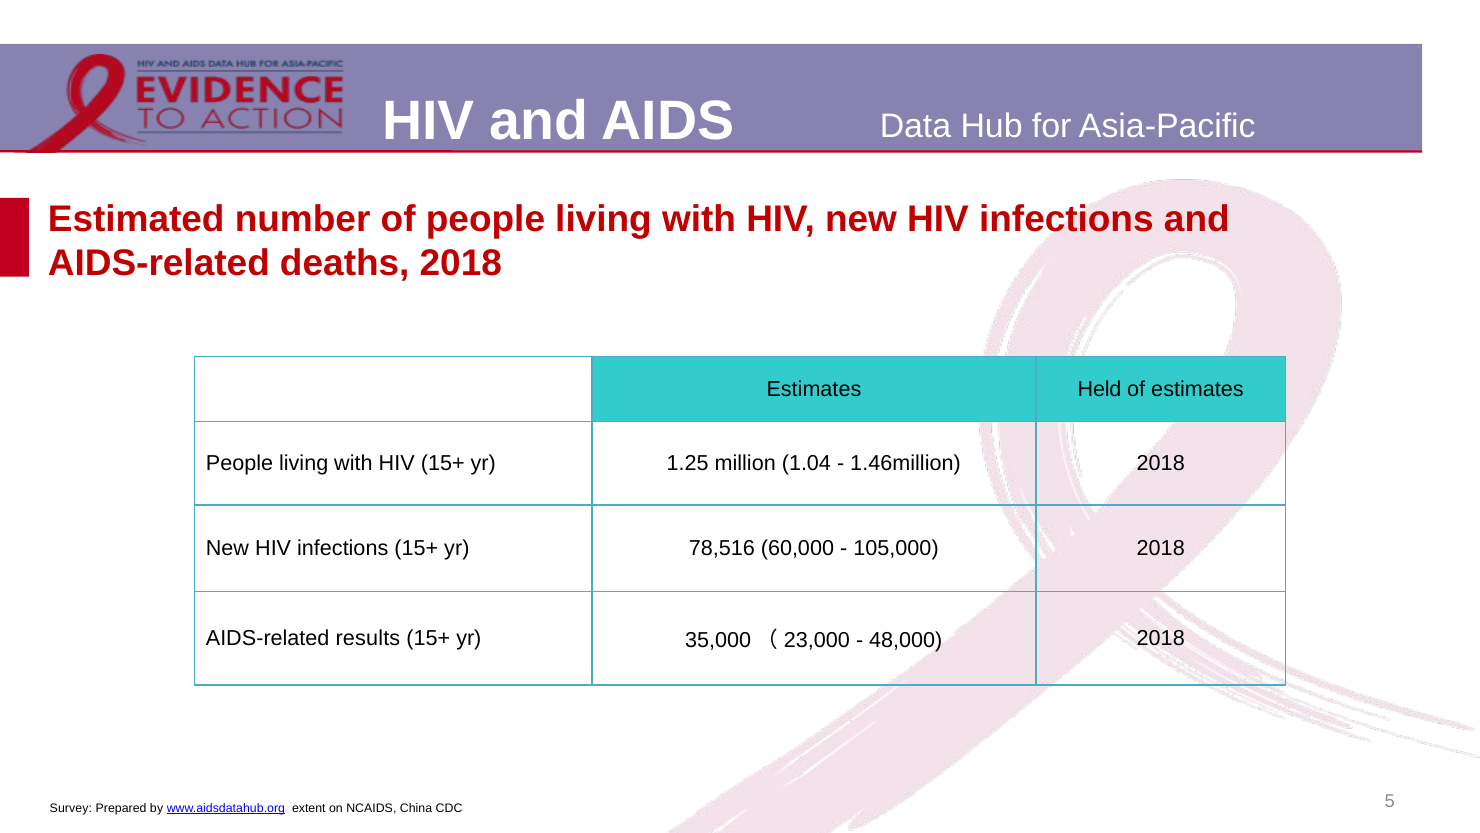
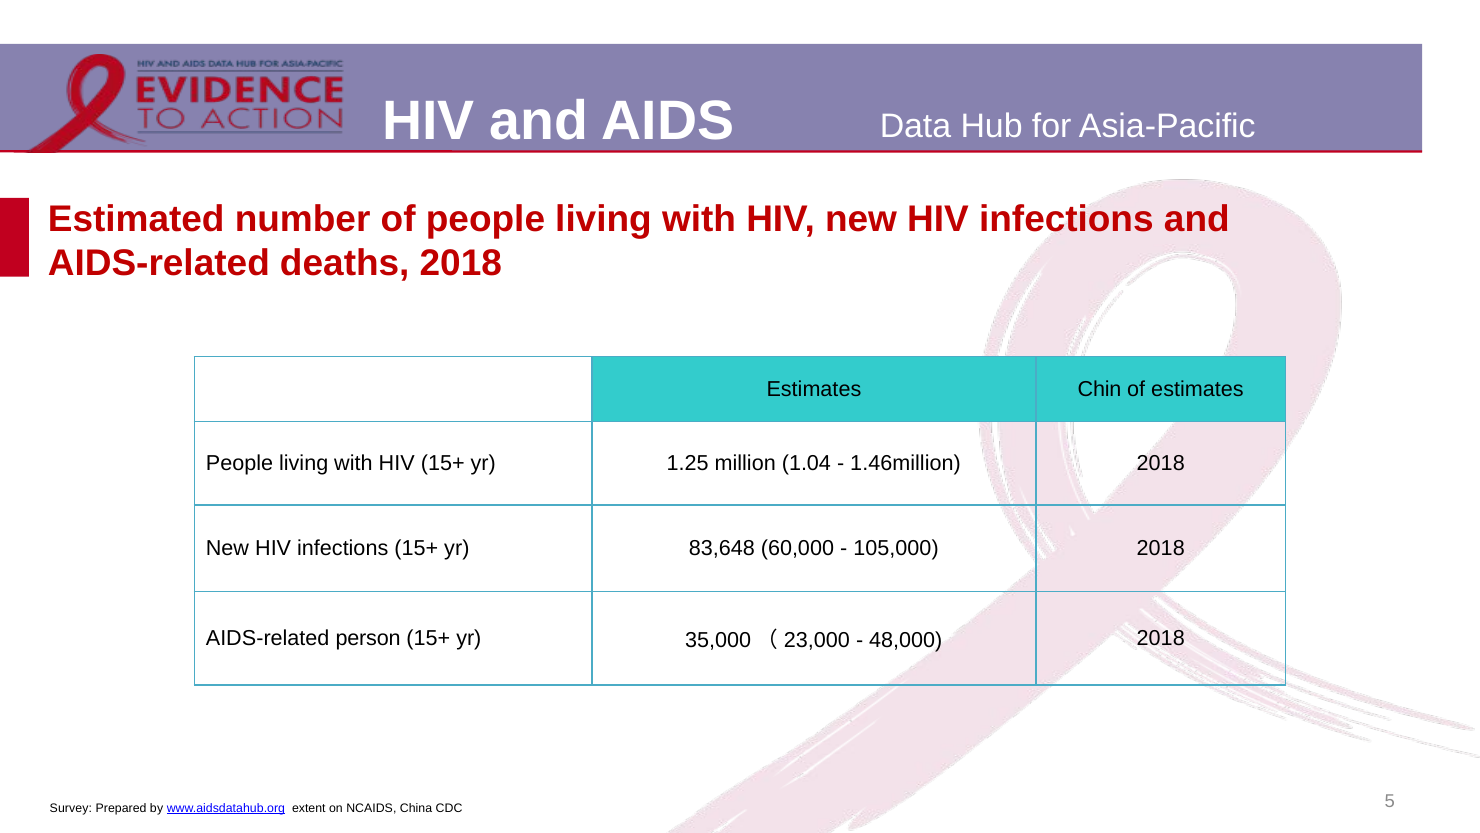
Held: Held -> Chin (1100, 389)
78,516: 78,516 -> 83,648 (722, 548)
results: results -> person (368, 638)
